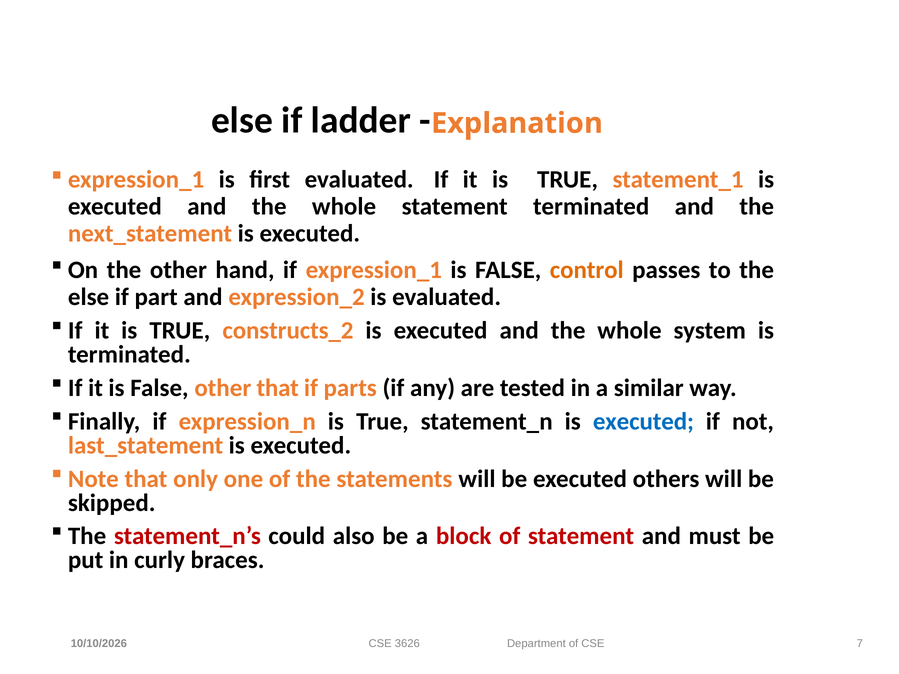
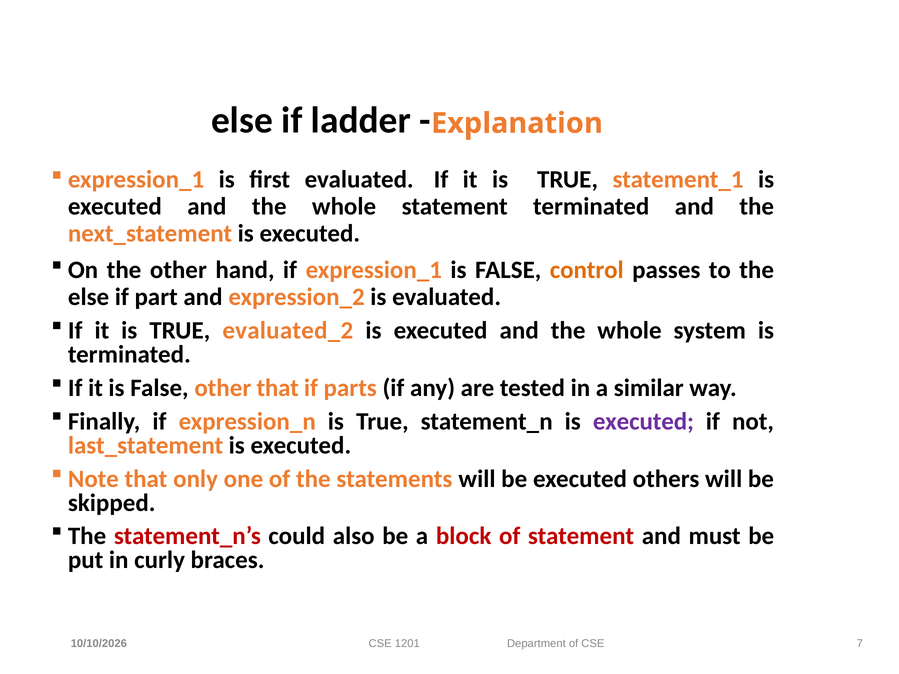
constructs_2: constructs_2 -> evaluated_2 (288, 331)
executed colour: blue -> purple (643, 422)
3626: 3626 -> 1201 (407, 644)
